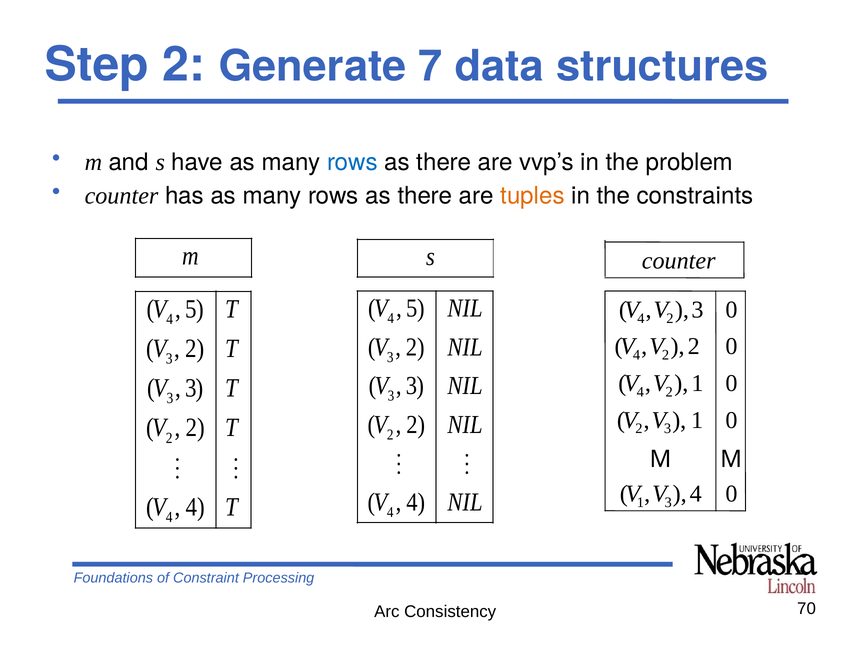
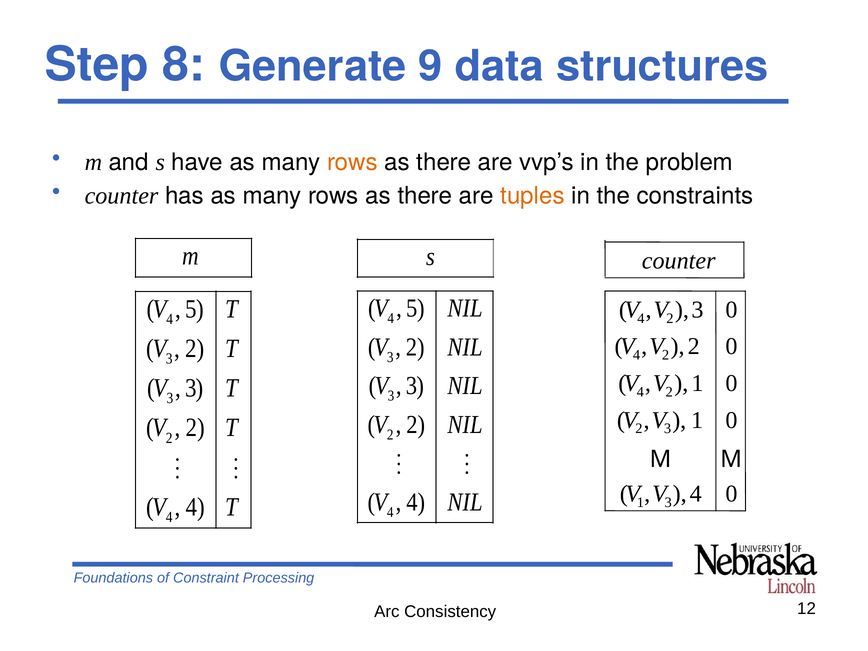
Step 2: 2 -> 8 (184, 65)
7: 7 -> 9 (431, 66)
rows colour: blue -> orange (352, 162)
70: 70 -> 12 (807, 608)
